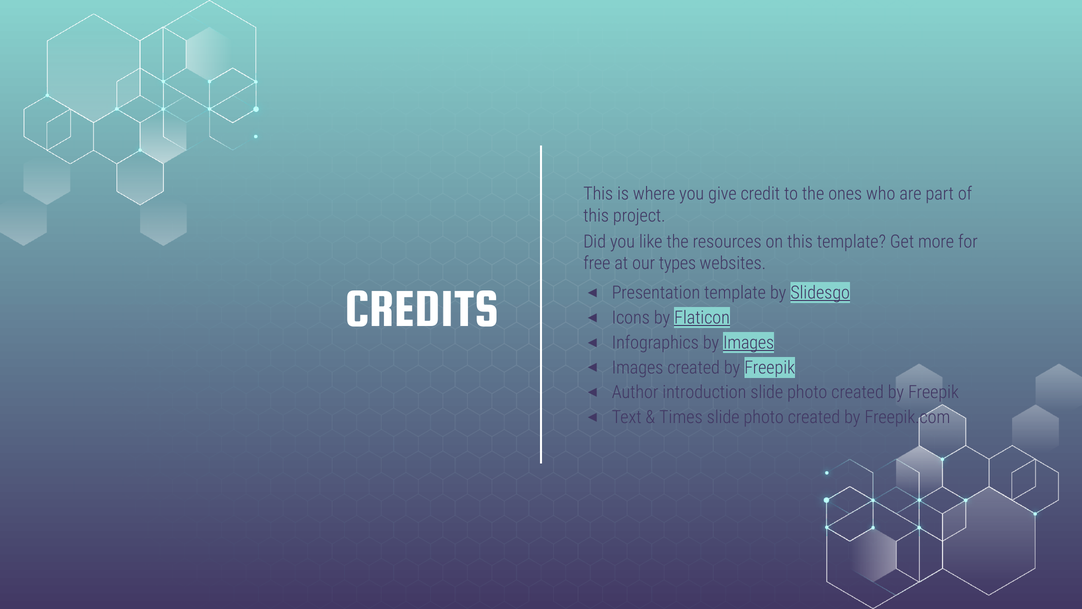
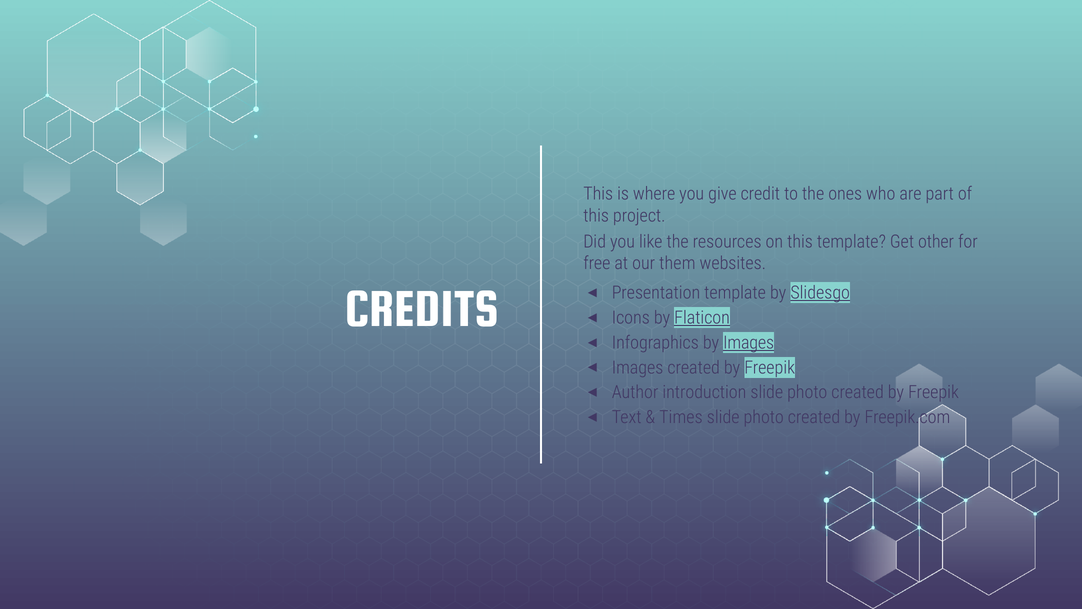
more: more -> other (936, 242)
types: types -> them (677, 263)
